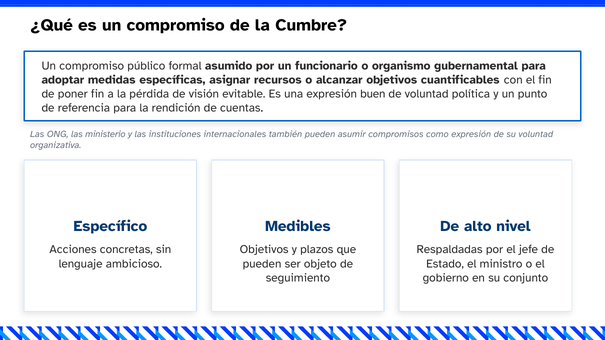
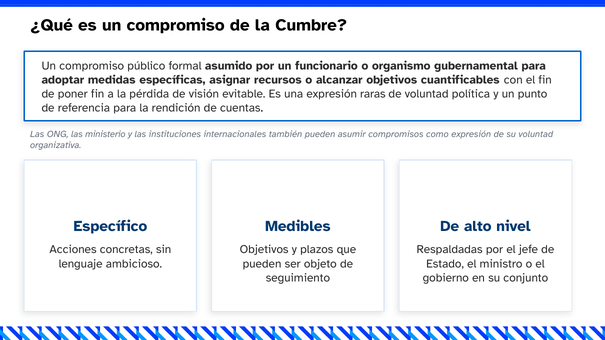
buen: buen -> raras (373, 94)
